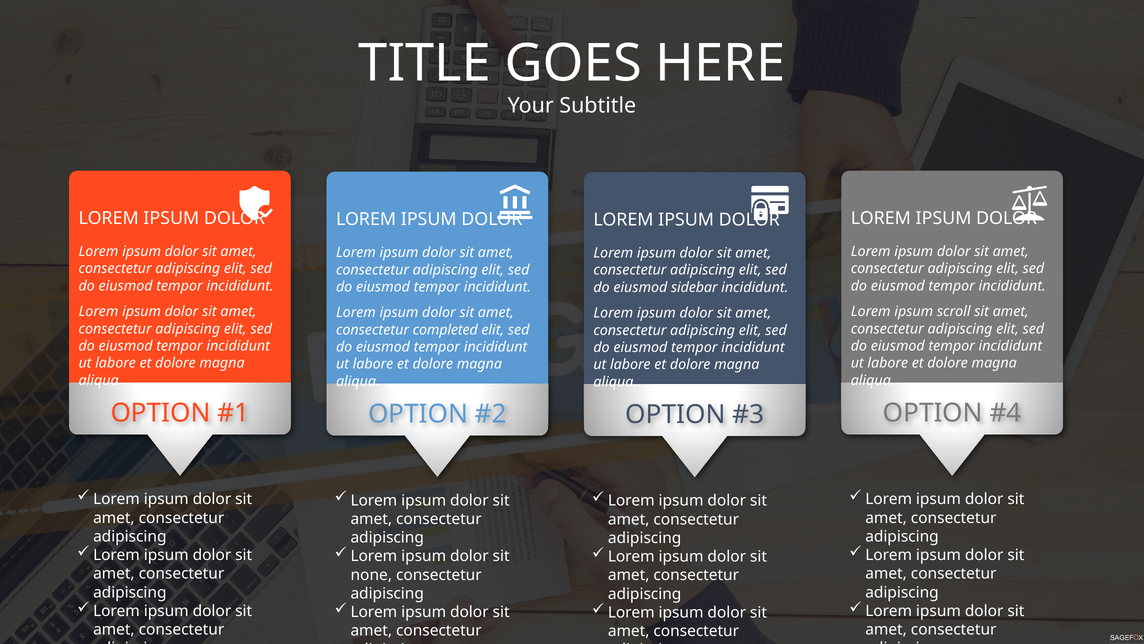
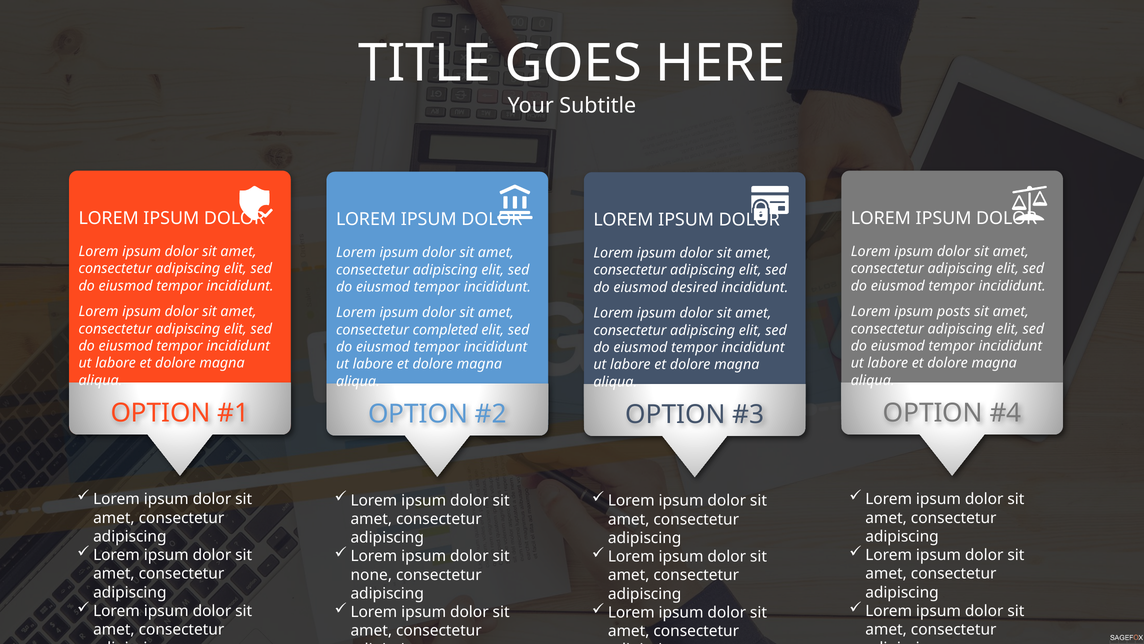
sidebar: sidebar -> desired (694, 287)
scroll: scroll -> posts (954, 311)
